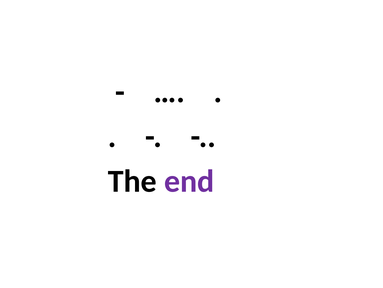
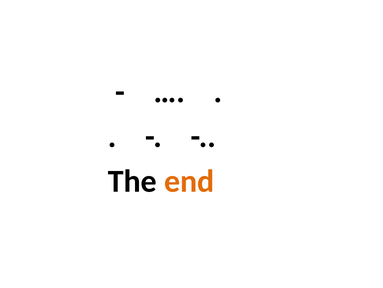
end colour: purple -> orange (189, 181)
